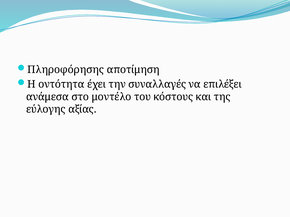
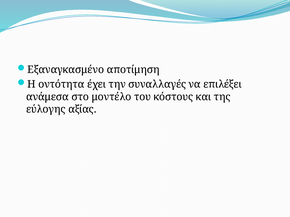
Πληροφόρησης: Πληροφόρησης -> Εξαναγκασμένο (66, 70)
